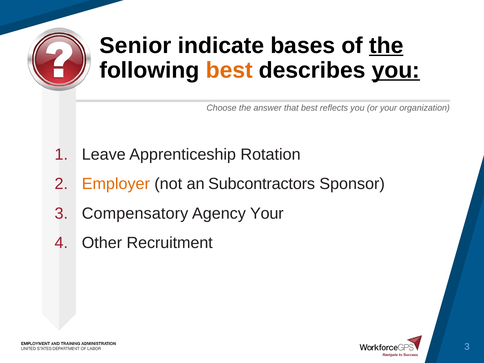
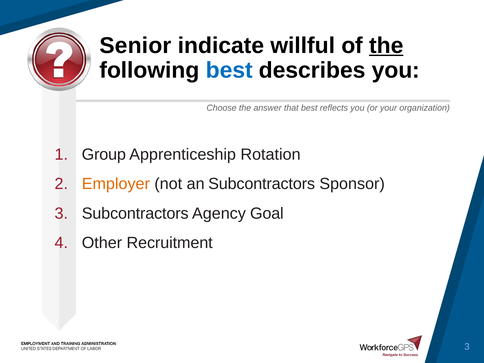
bases: bases -> willful (303, 46)
best colour: orange -> blue (229, 70)
you underline: present -> none (396, 70)
Leave: Leave -> Group (104, 154)
3 Compensatory: Compensatory -> Subcontractors (135, 213)
Agency Your: Your -> Goal (267, 213)
